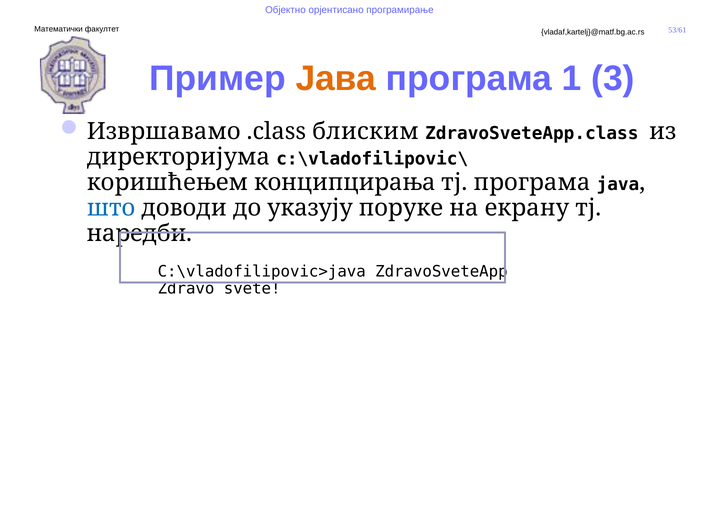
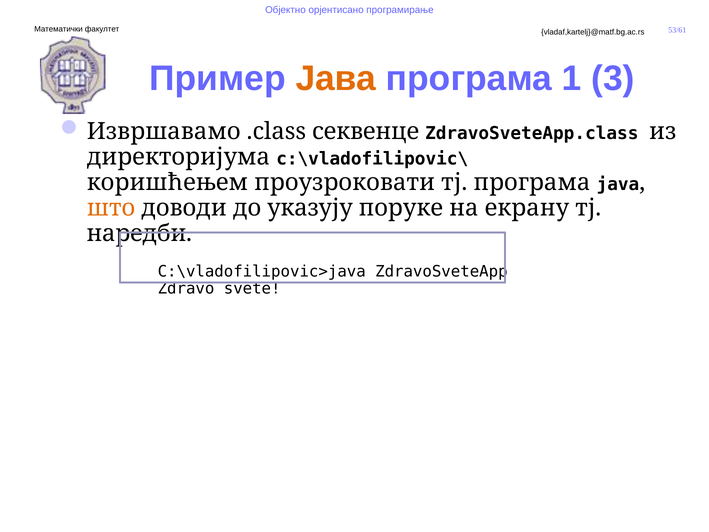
блиским: блиским -> секвенце (366, 131)
конципцирања: конципцирања -> проузроковати (345, 182)
што colour: blue -> orange (111, 208)
